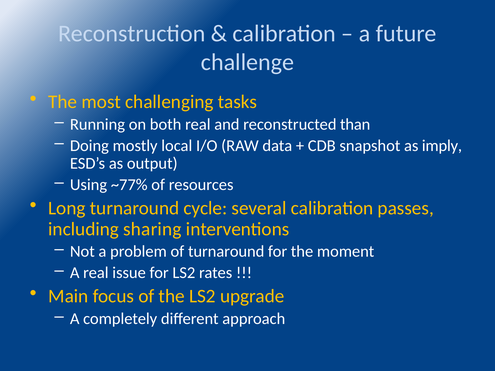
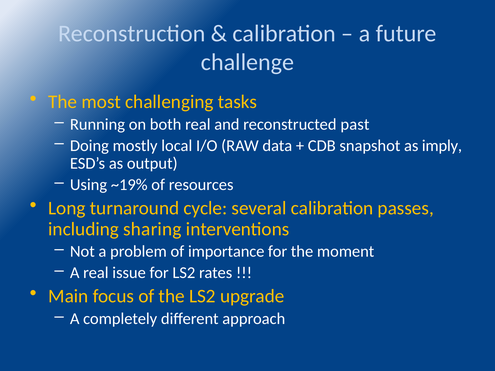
than: than -> past (355, 124)
~77%: ~77% -> ~19% (129, 185)
of turnaround: turnaround -> importance (226, 252)
